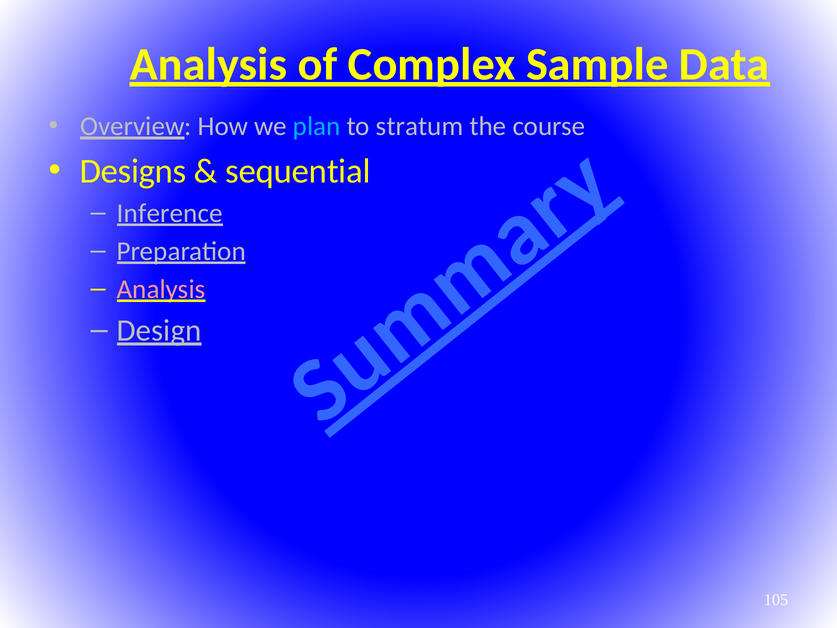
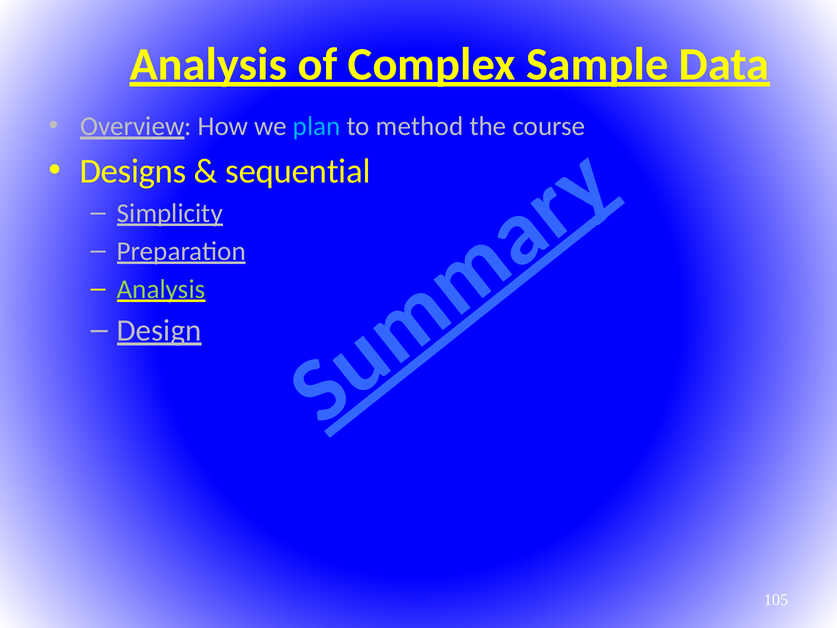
stratum: stratum -> method (420, 126)
Inference: Inference -> Simplicity (170, 213)
Analysis colour: pink -> light green (161, 289)
